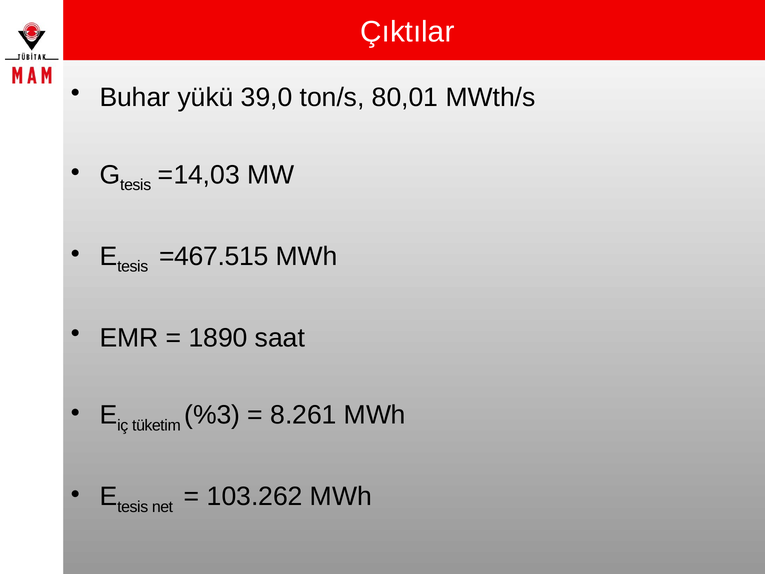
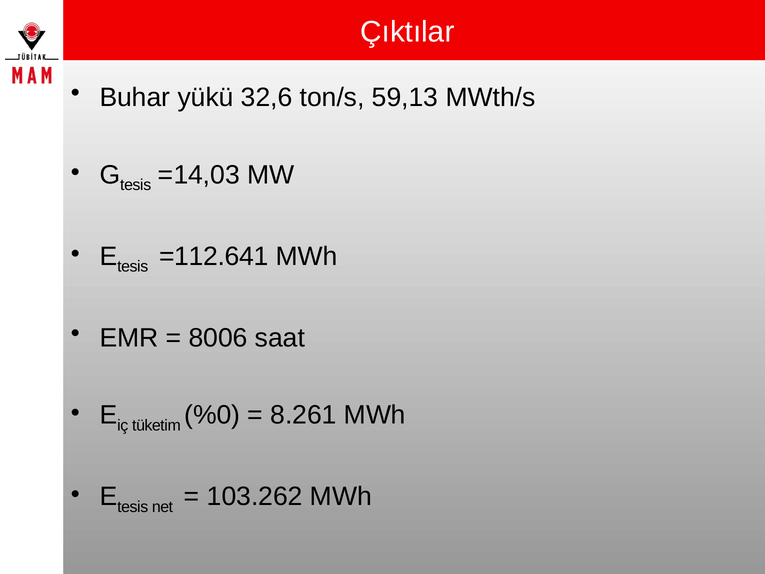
39,0: 39,0 -> 32,6 (267, 97)
80,01: 80,01 -> 59,13 (405, 97)
=467.515: =467.515 -> =112.641 (214, 256)
1890: 1890 -> 8006 (218, 338)
%3: %3 -> %0 (212, 415)
